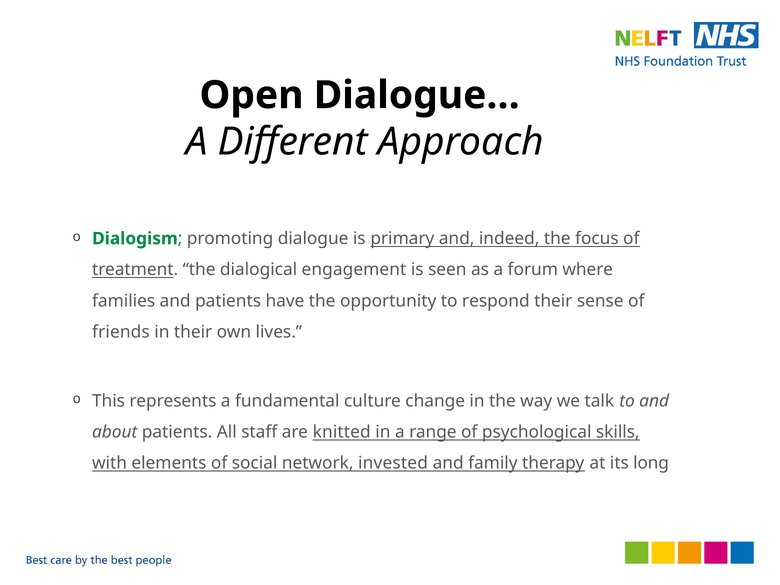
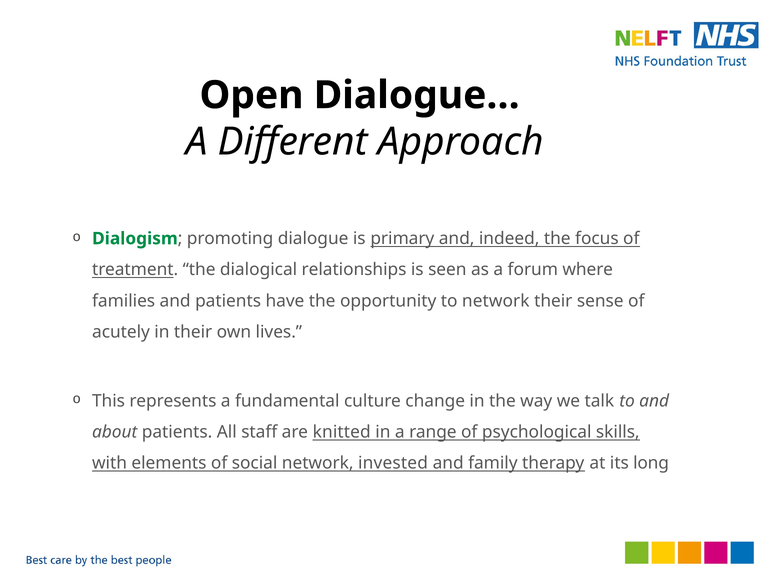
engagement: engagement -> relationships (354, 270)
to respond: respond -> network (496, 301)
friends: friends -> acutely (121, 332)
